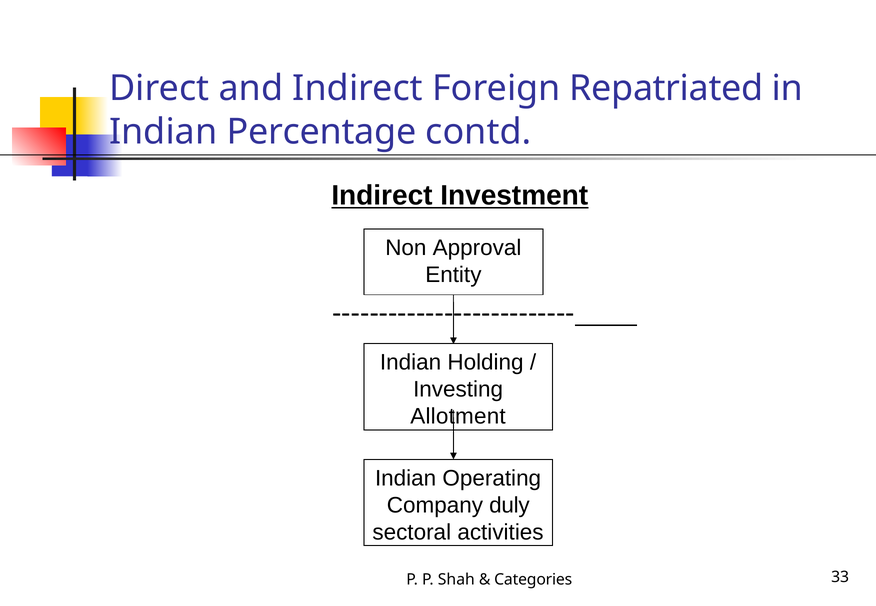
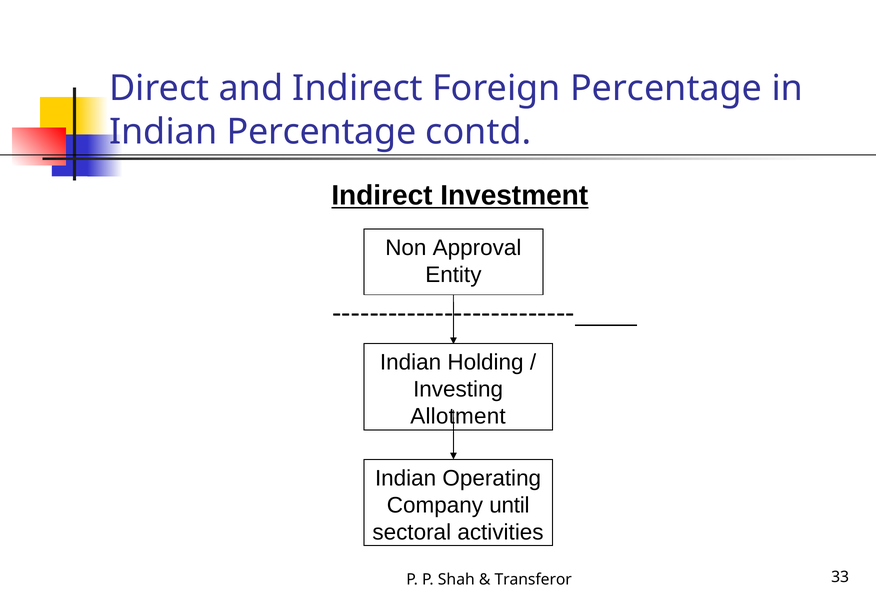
Foreign Repatriated: Repatriated -> Percentage (666, 89)
duly: duly -> until (509, 506)
Categories: Categories -> Transferor (533, 580)
